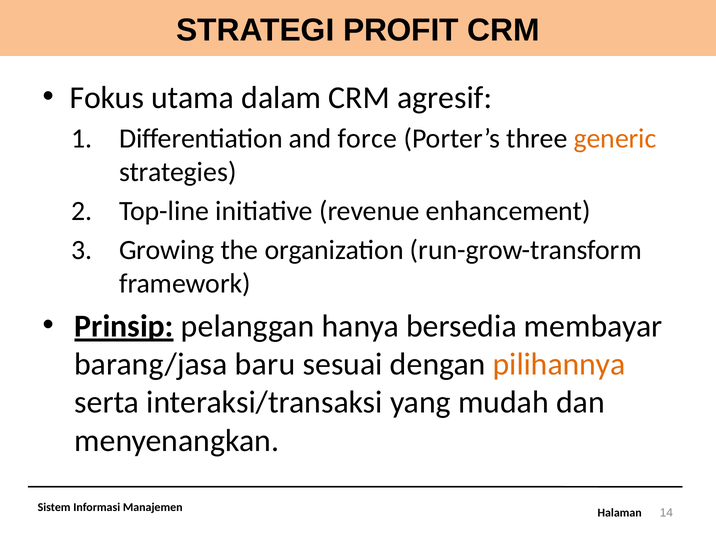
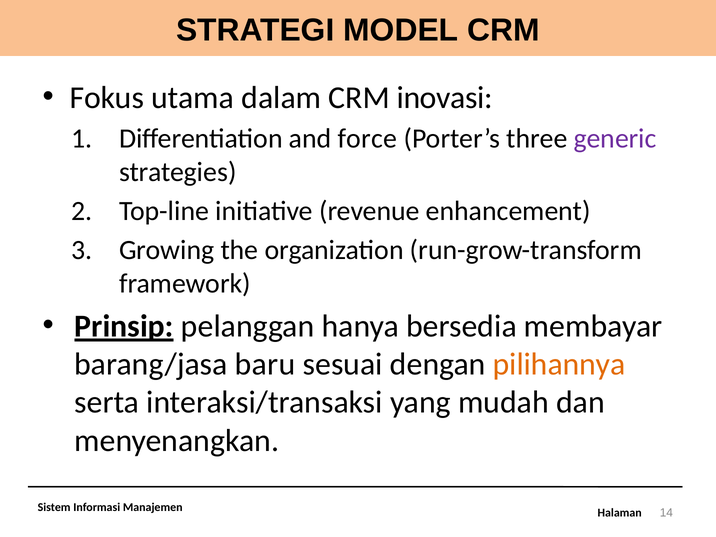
PROFIT: PROFIT -> MODEL (401, 30)
agresif: agresif -> inovasi (445, 98)
generic colour: orange -> purple (615, 139)
